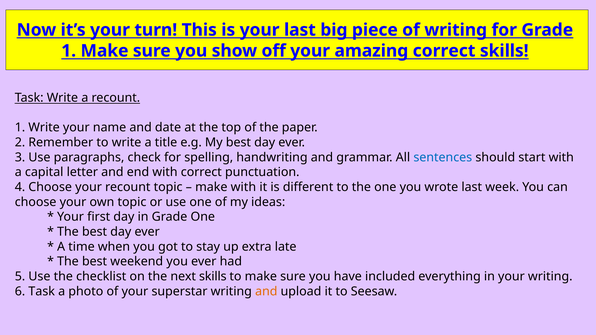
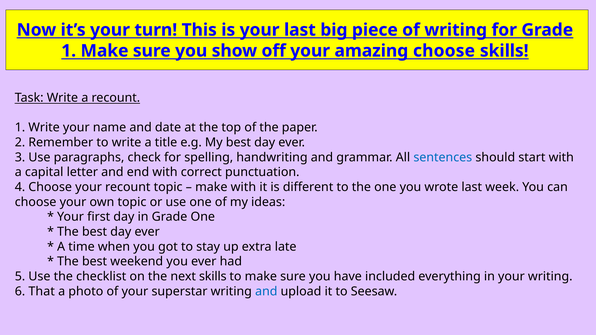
amazing correct: correct -> choose (444, 51)
6 Task: Task -> That (42, 292)
and colour: orange -> blue (266, 292)
